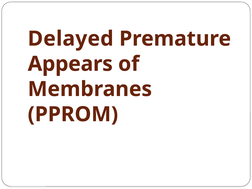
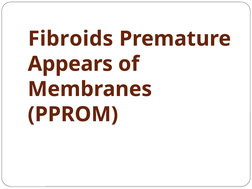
Delayed: Delayed -> Fibroids (71, 39)
